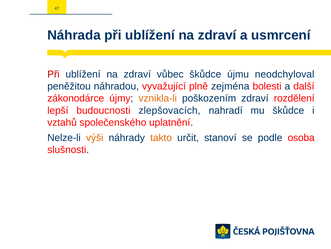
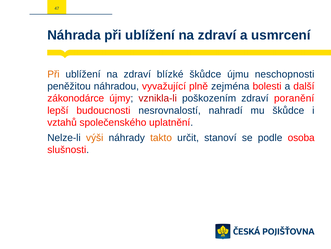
Při colour: red -> orange (53, 74)
vůbec: vůbec -> blízké (170, 74)
neodchyloval: neodchyloval -> neschopnosti (285, 74)
vznikla-li colour: orange -> red (158, 98)
rozdělení: rozdělení -> poranění (294, 98)
zlepšovacích: zlepšovacích -> nesrovnalostí (170, 110)
